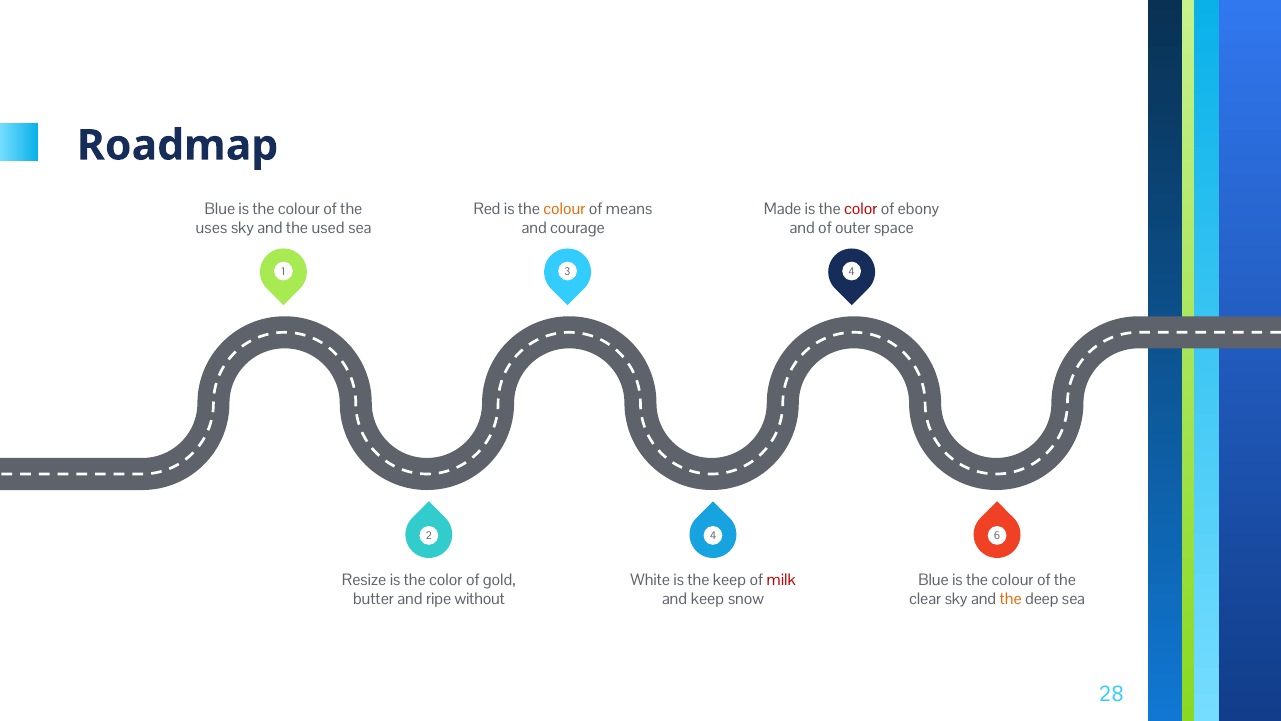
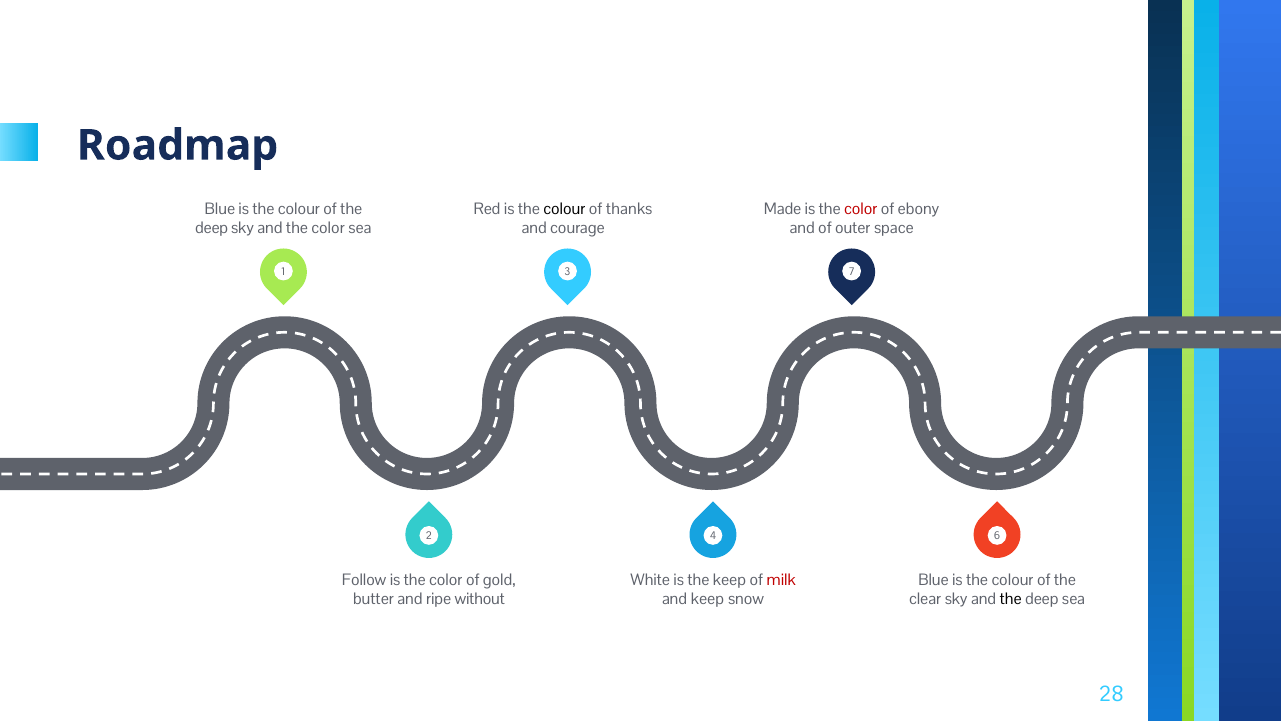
colour colour: orange -> black (564, 209)
means: means -> thanks (629, 209)
uses: uses -> deep (212, 228)
and the used: used -> color (328, 228)
3 4: 4 -> 7 (852, 272)
Resize: Resize -> Follow (364, 580)
the colour: orange -> black (1011, 599)
